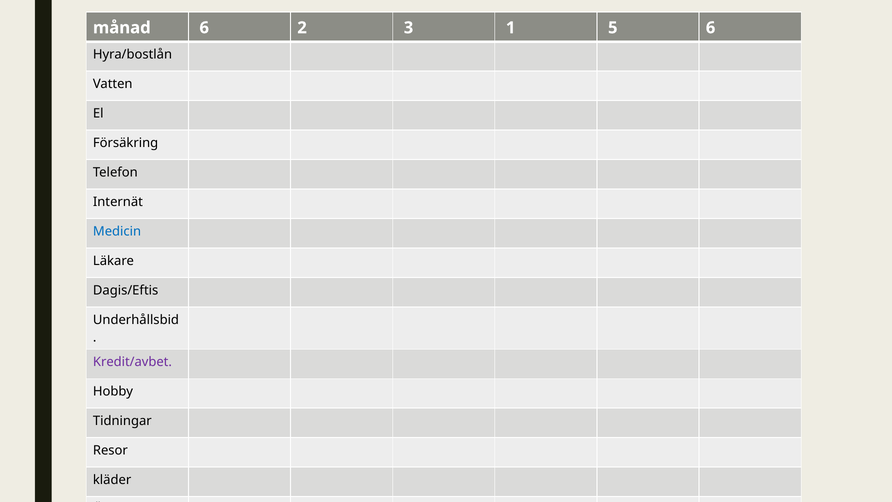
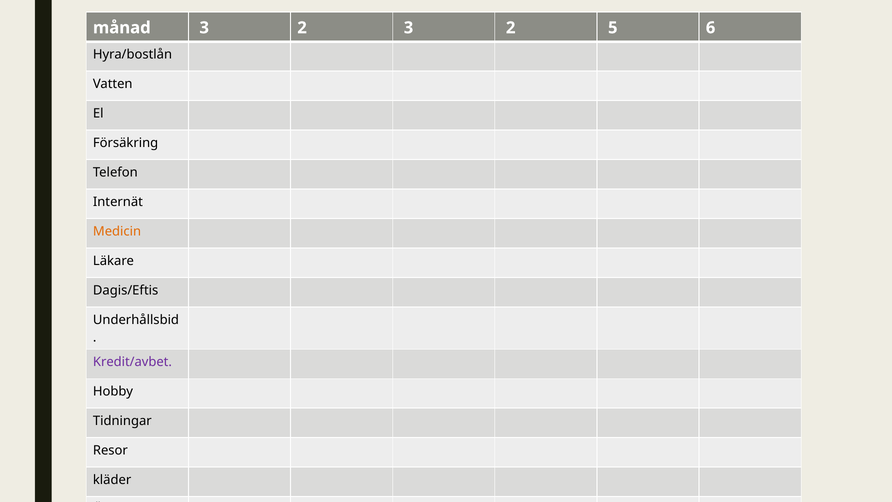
månad 6: 6 -> 3 (204, 28)
2 3 1: 1 -> 2 (511, 28)
Medicin colour: blue -> orange (117, 231)
